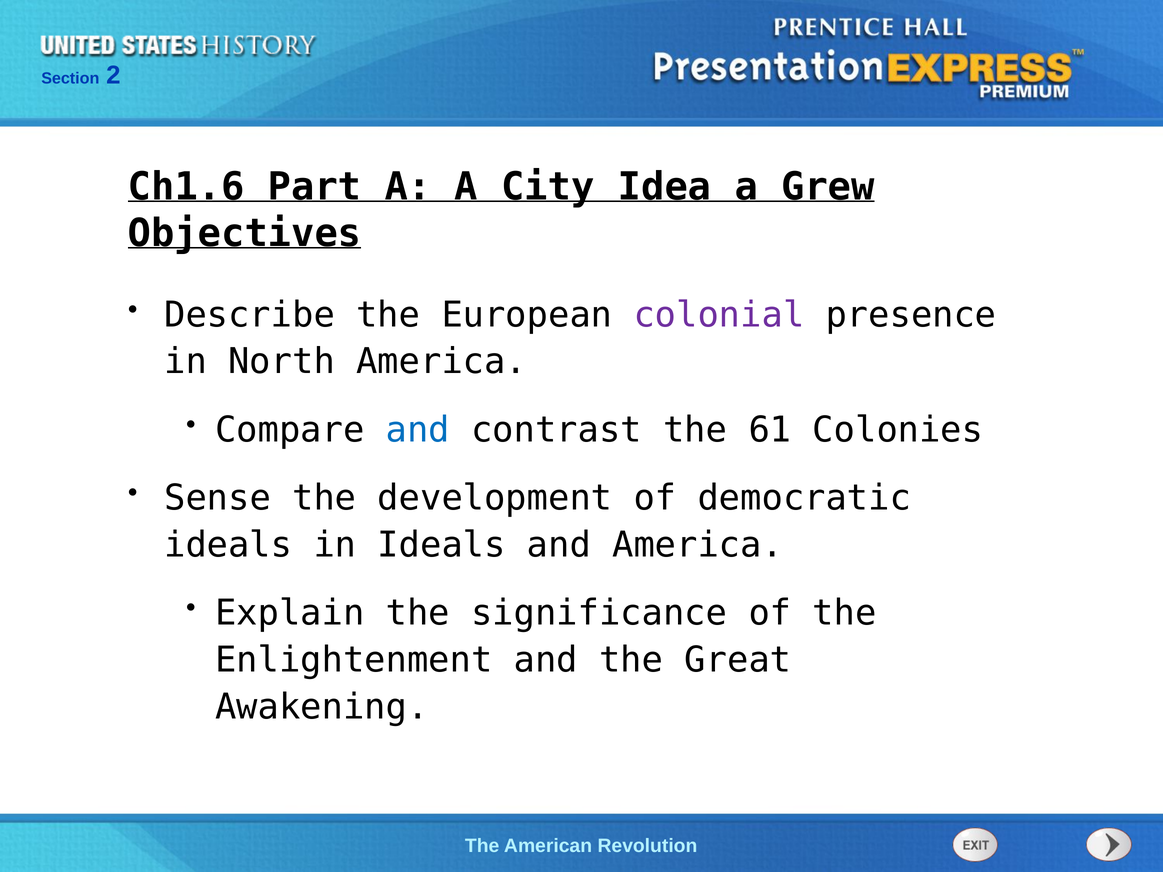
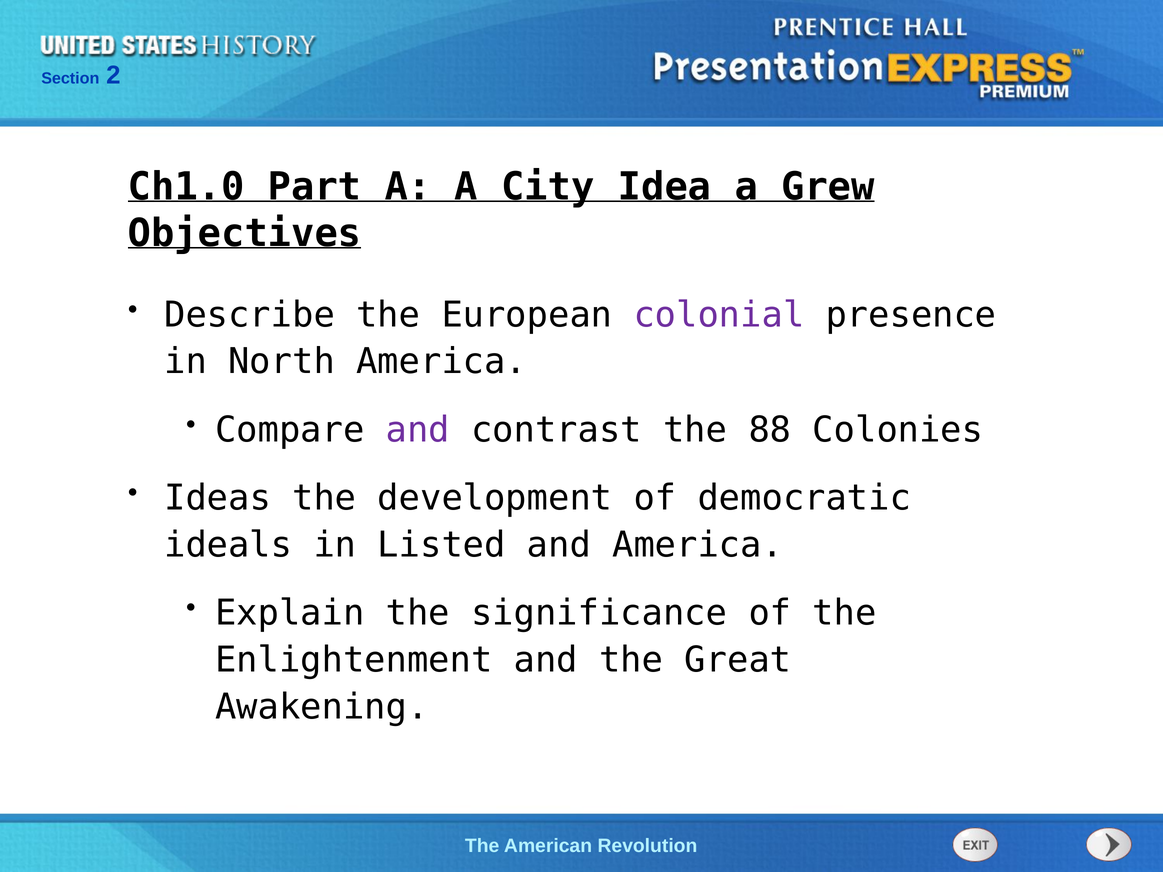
Ch1.6: Ch1.6 -> Ch1.0 (186, 187)
and colour: blue -> purple (418, 430)
61: 61 -> 88 (770, 430)
Sense: Sense -> Ideas (218, 498)
in Ideals: Ideals -> Listed (442, 545)
